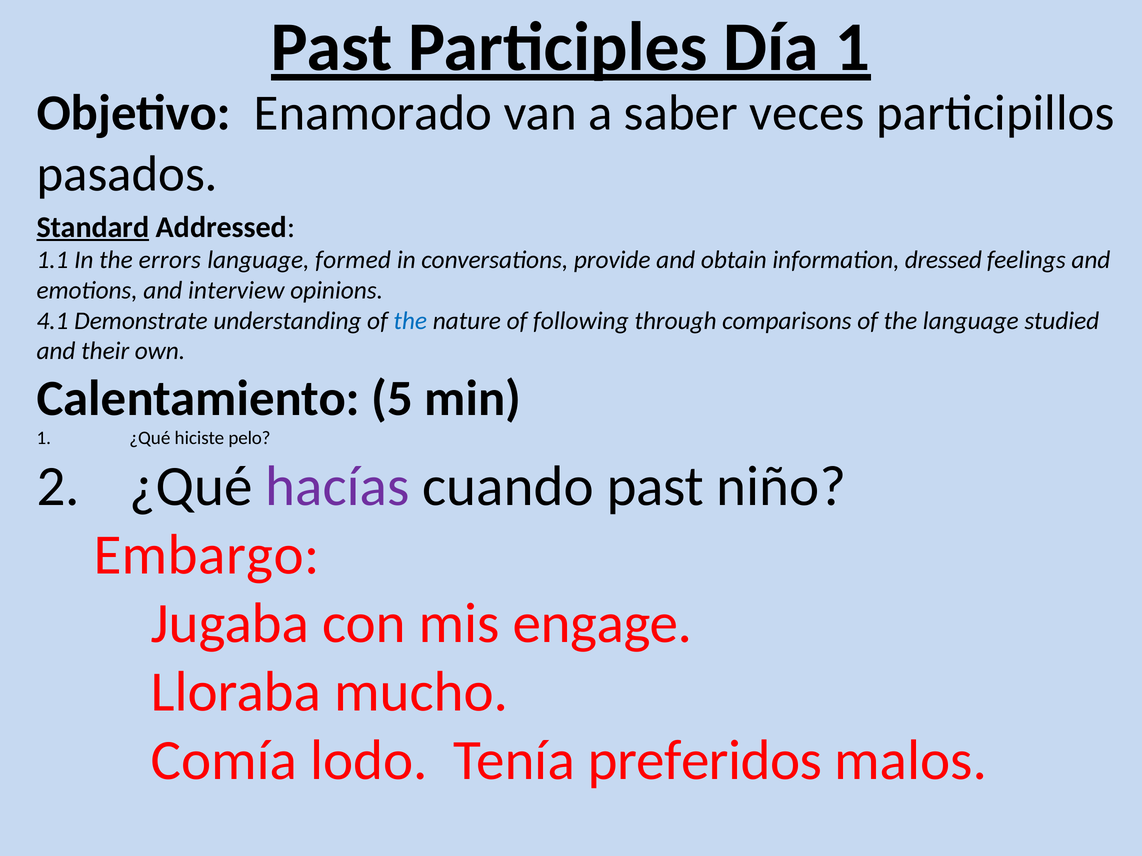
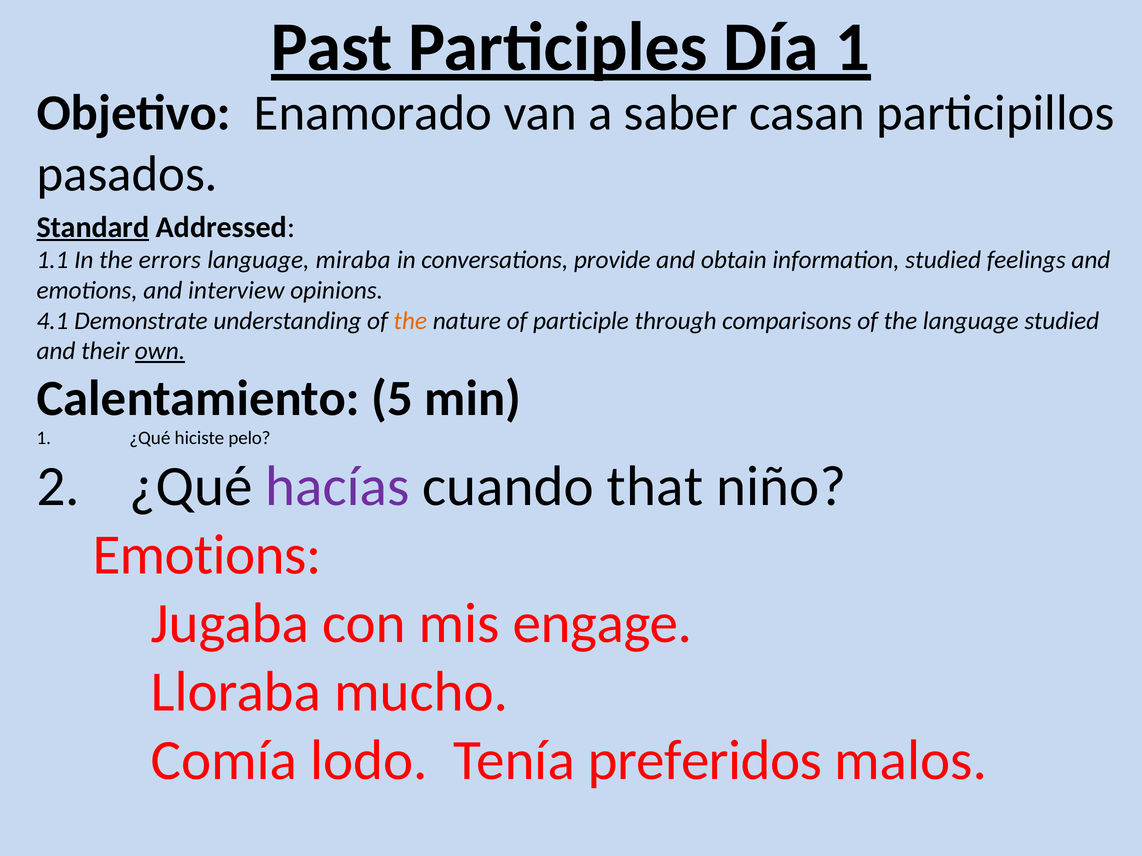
veces: veces -> casan (807, 113)
formed: formed -> miraba (353, 260)
information dressed: dressed -> studied (943, 260)
the colour: blue -> orange (410, 321)
following: following -> participle (581, 321)
own underline: none -> present (160, 351)
cuando past: past -> that (655, 487)
Embargo: Embargo -> Emotions (207, 555)
